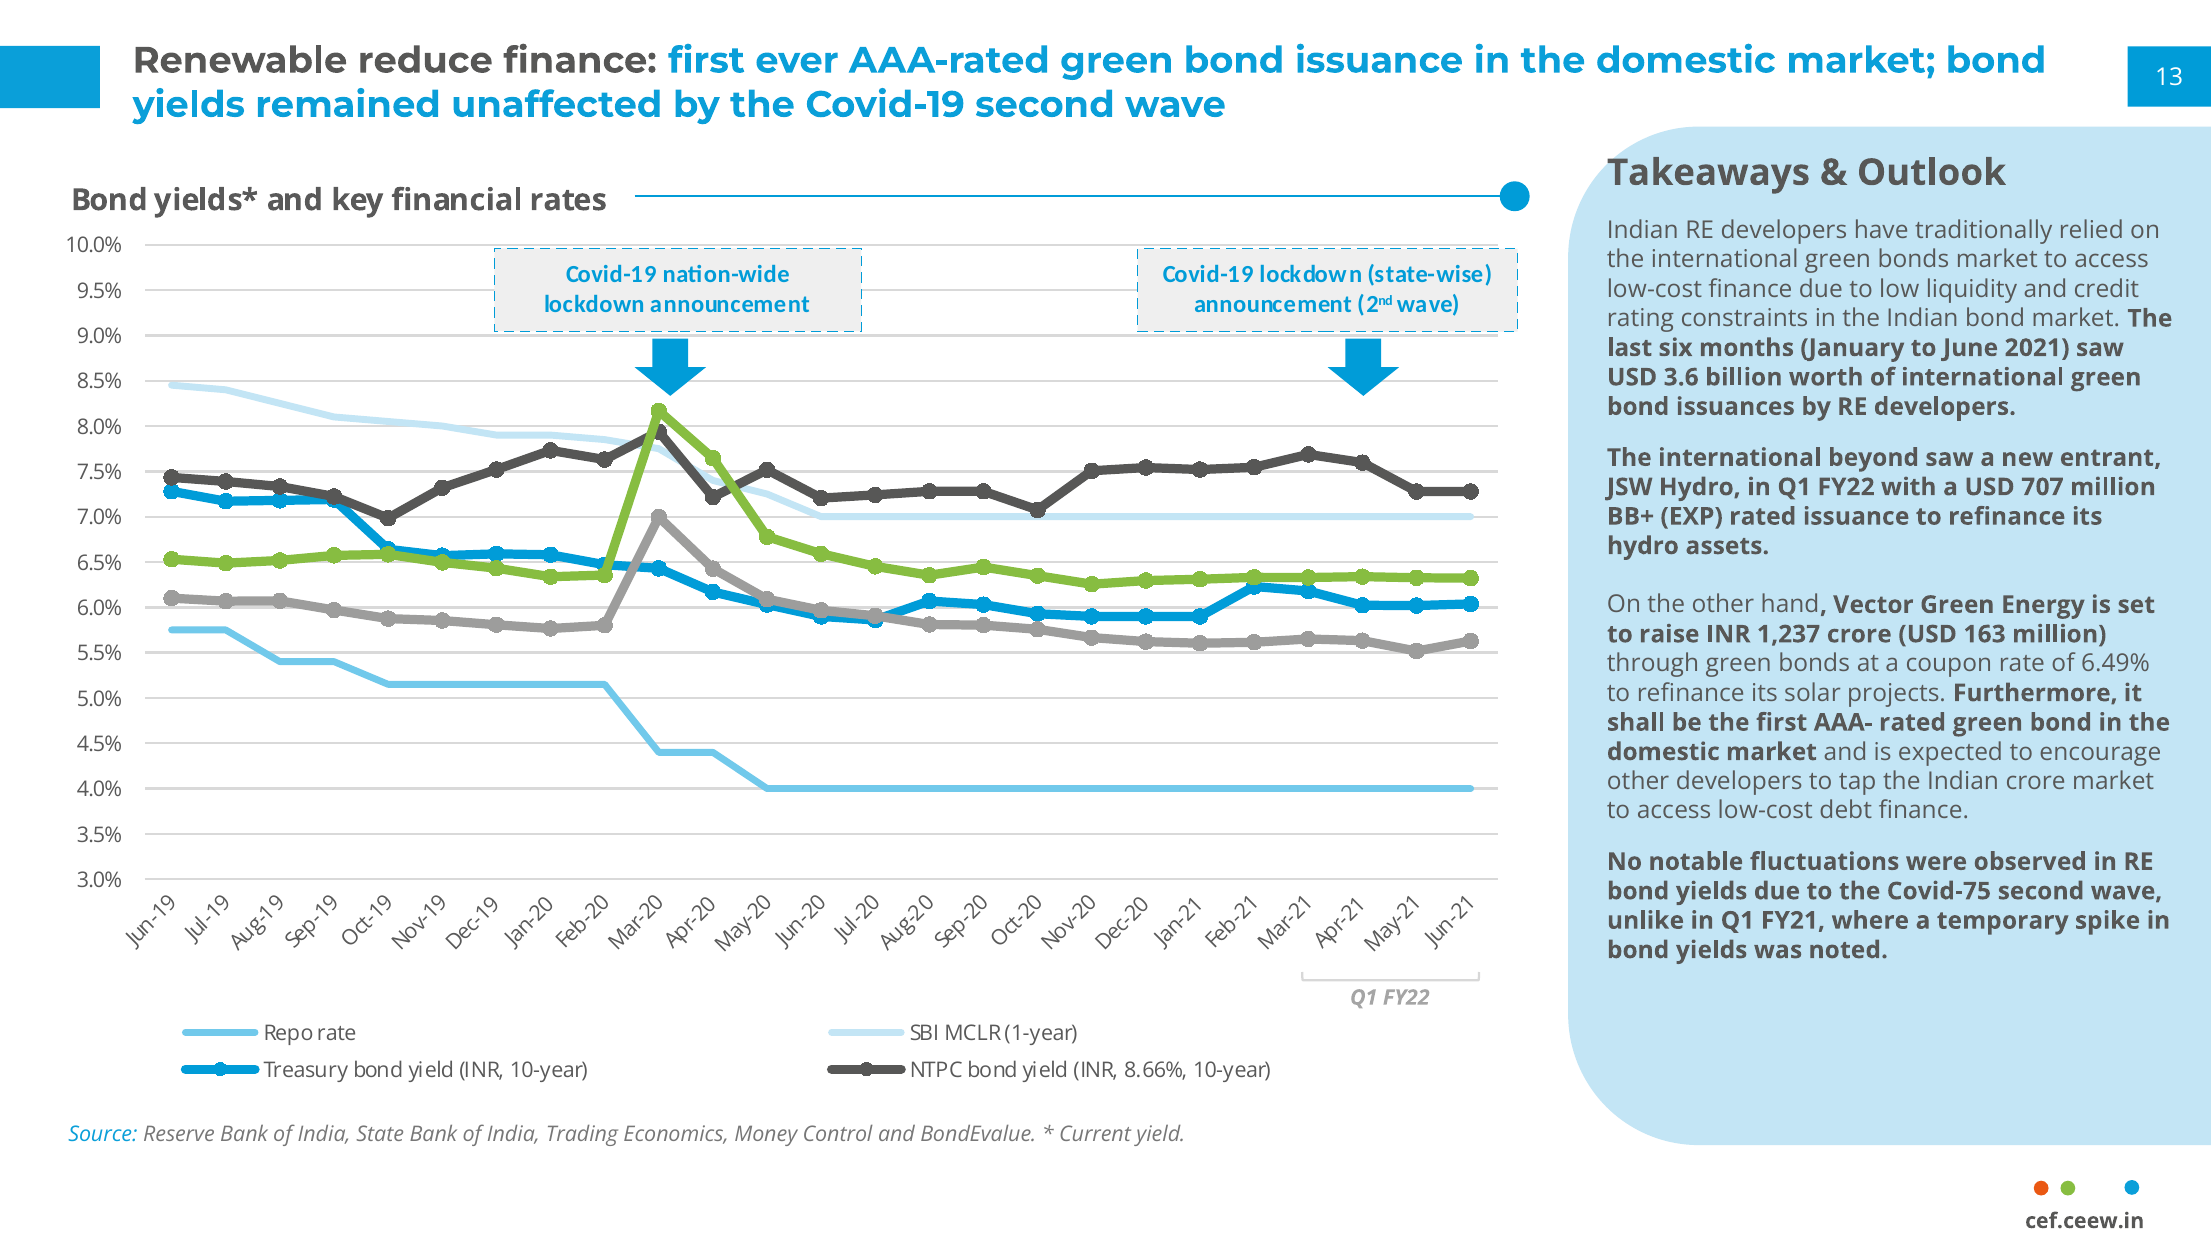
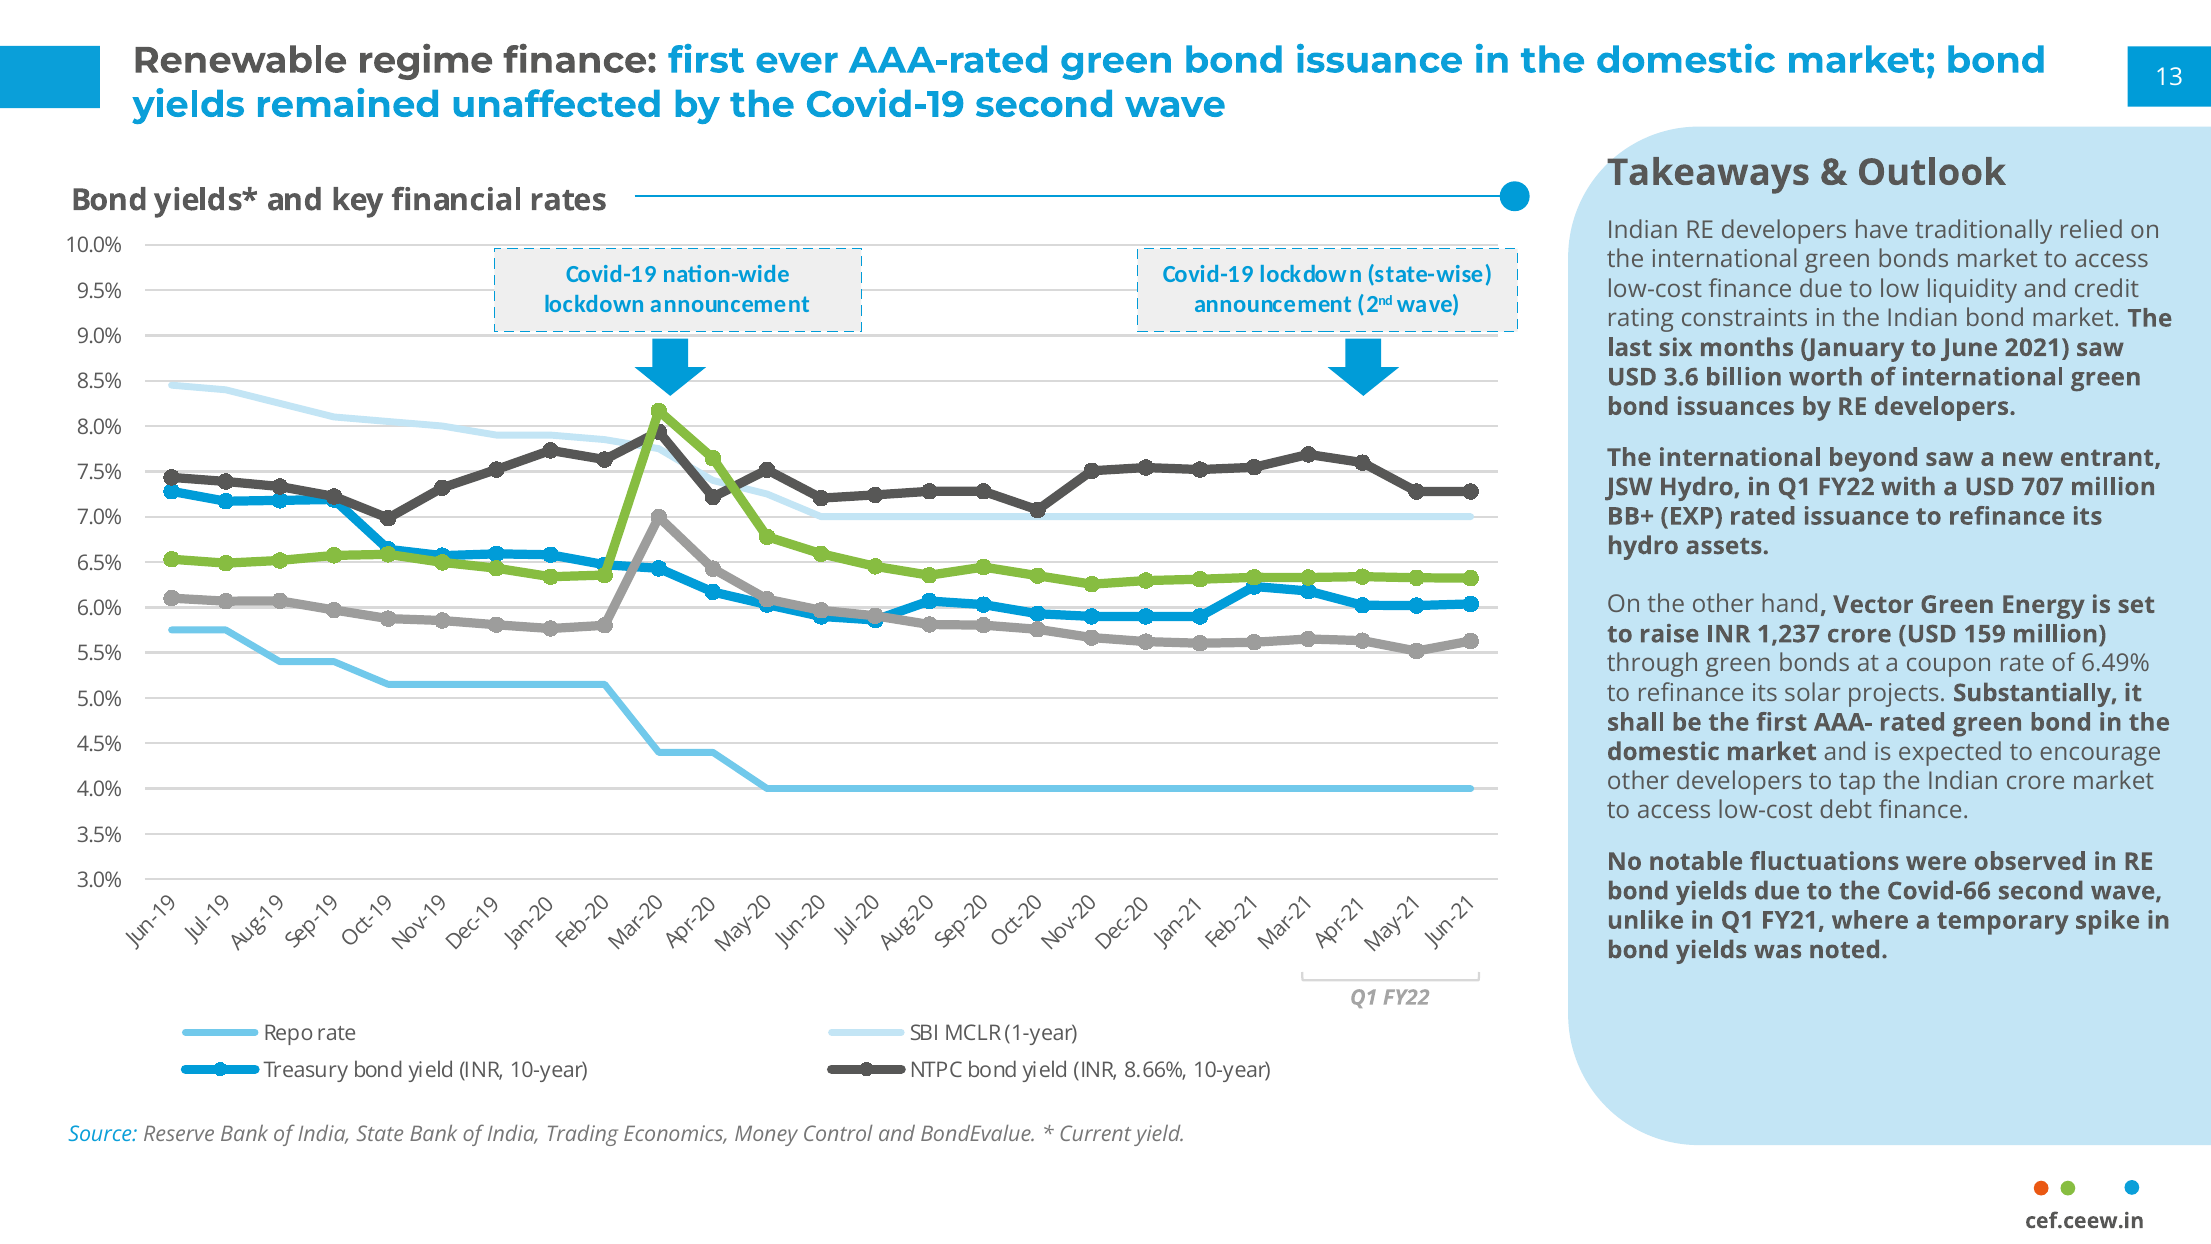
reduce: reduce -> regime (425, 60)
163: 163 -> 159 (1985, 634)
Furthermore: Furthermore -> Substantially (2035, 693)
Covid-75: Covid-75 -> Covid-66 (1939, 891)
